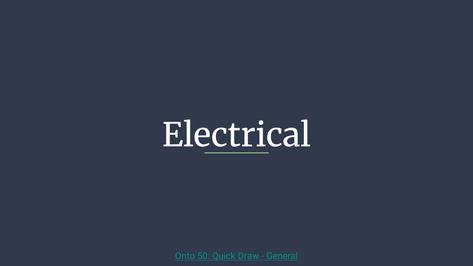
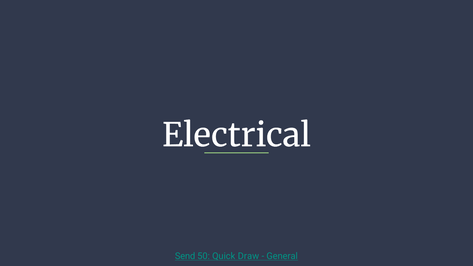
Onto: Onto -> Send (185, 256)
